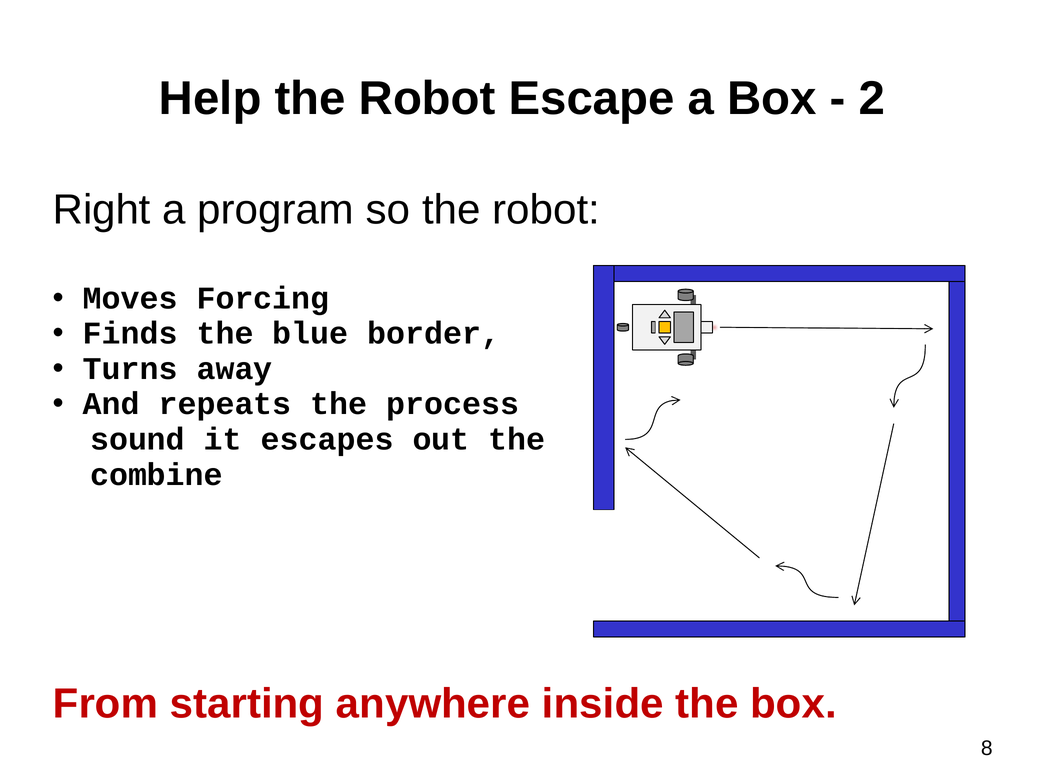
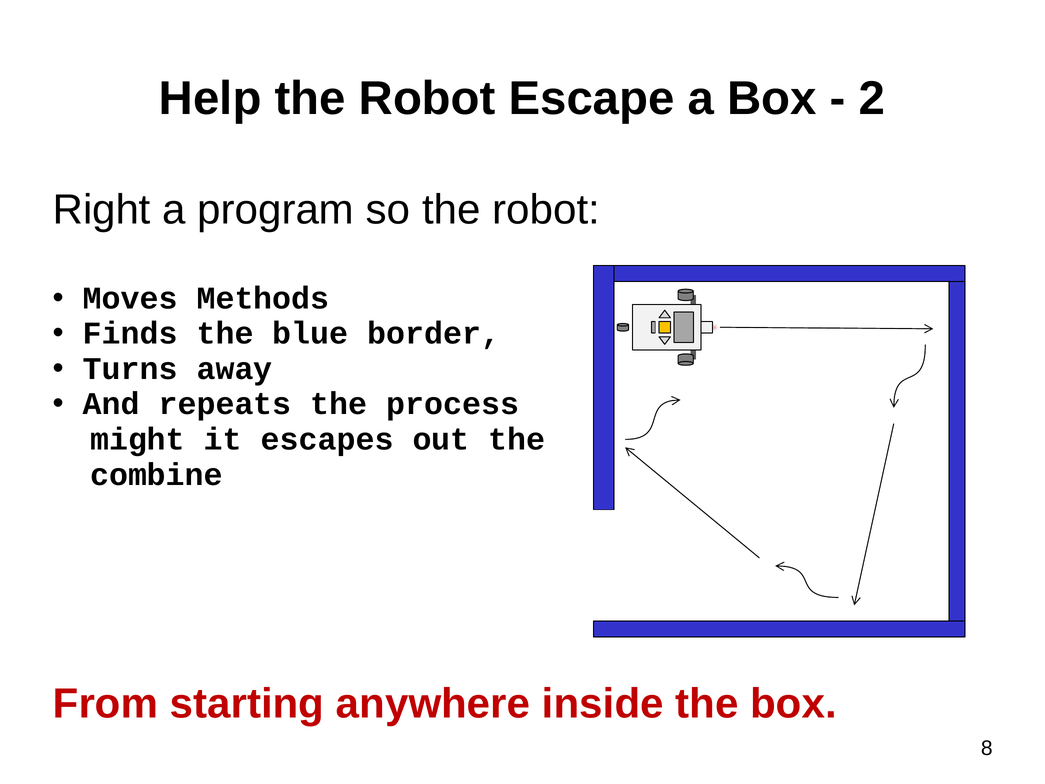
Forcing: Forcing -> Methods (263, 298)
sound: sound -> might (138, 439)
